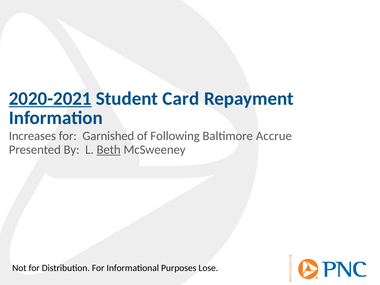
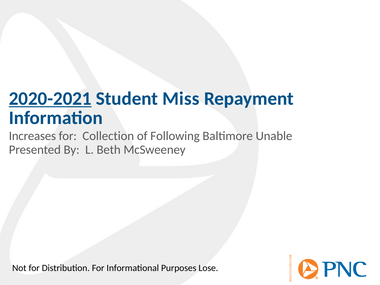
Card: Card -> Miss (181, 99)
Garnished: Garnished -> Collection (108, 136)
Accrue: Accrue -> Unable (274, 136)
Beth underline: present -> none (109, 150)
